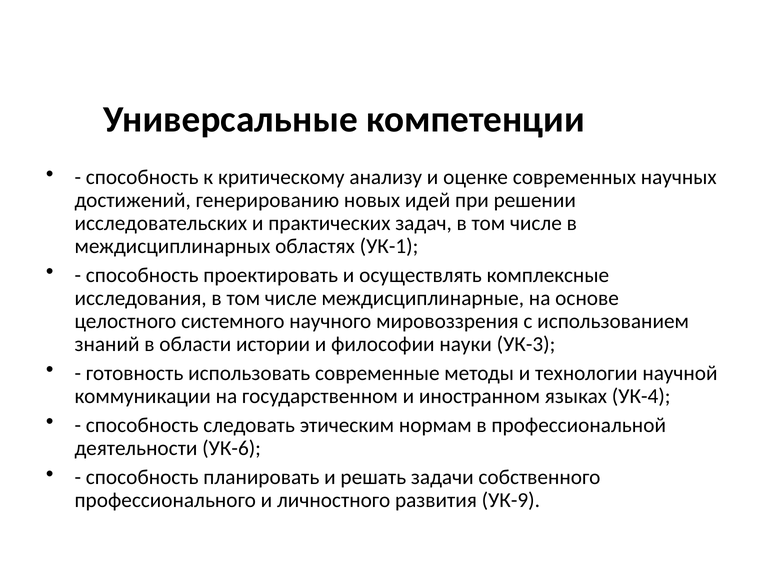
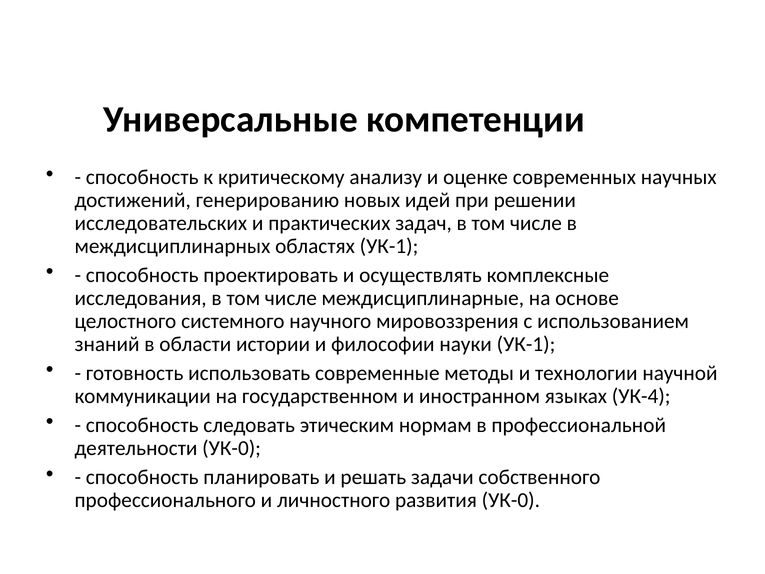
науки УК-3: УК-3 -> УК-1 (526, 344)
деятельности УК-6: УК-6 -> УК-0 (232, 448)
развития УК-9: УК-9 -> УК-0 (511, 500)
